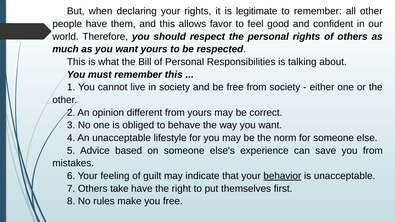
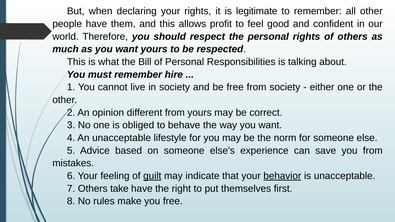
favor: favor -> profit (221, 24)
remember this: this -> hire (174, 75)
guilt underline: none -> present (152, 176)
